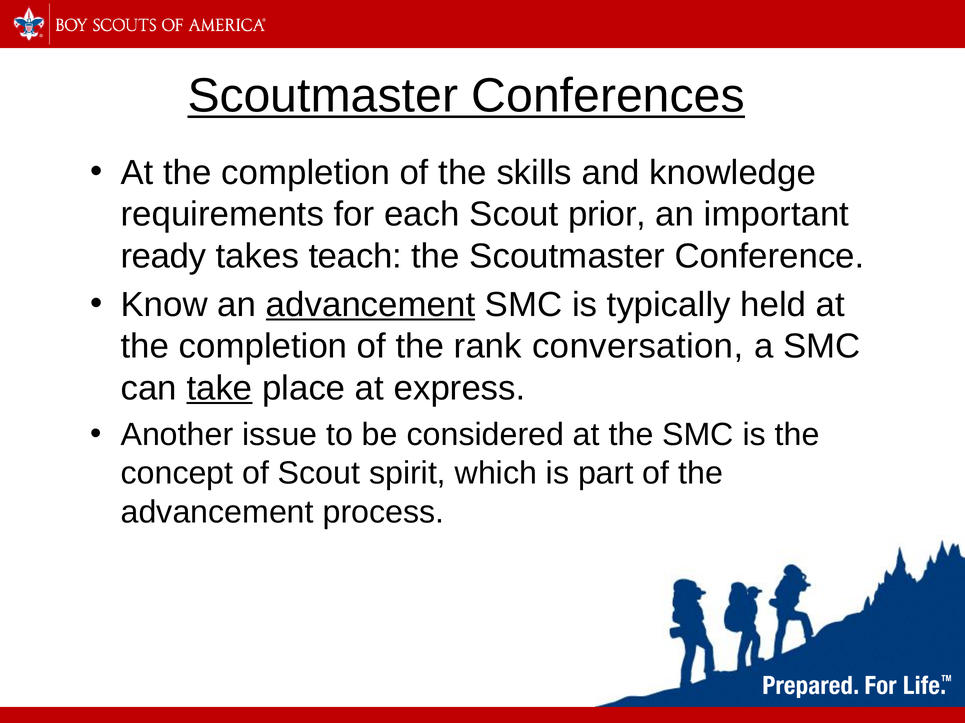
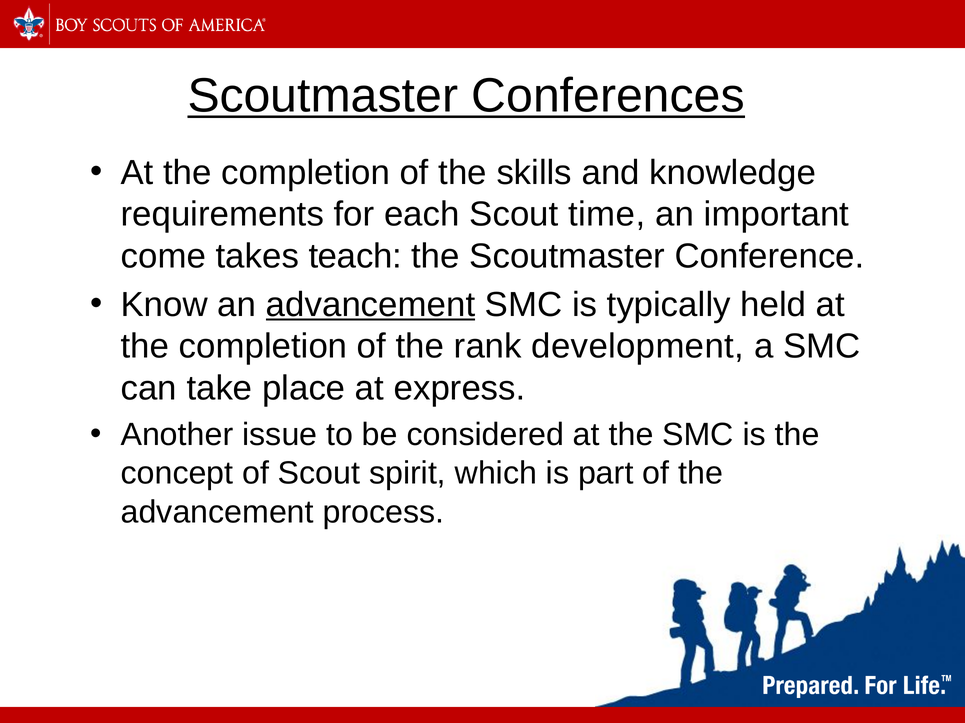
prior: prior -> time (607, 215)
ready: ready -> come (163, 256)
conversation: conversation -> development (638, 347)
take underline: present -> none (219, 389)
